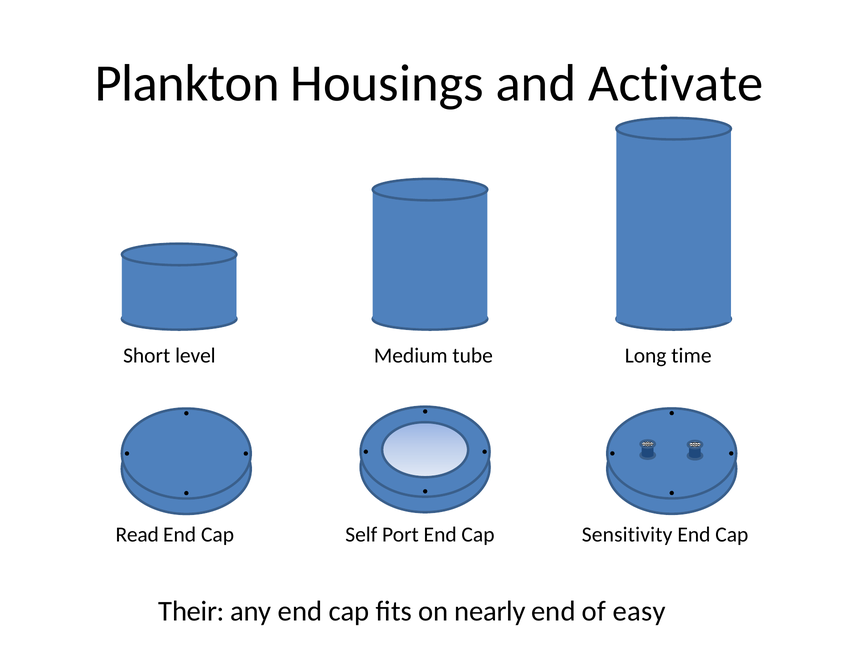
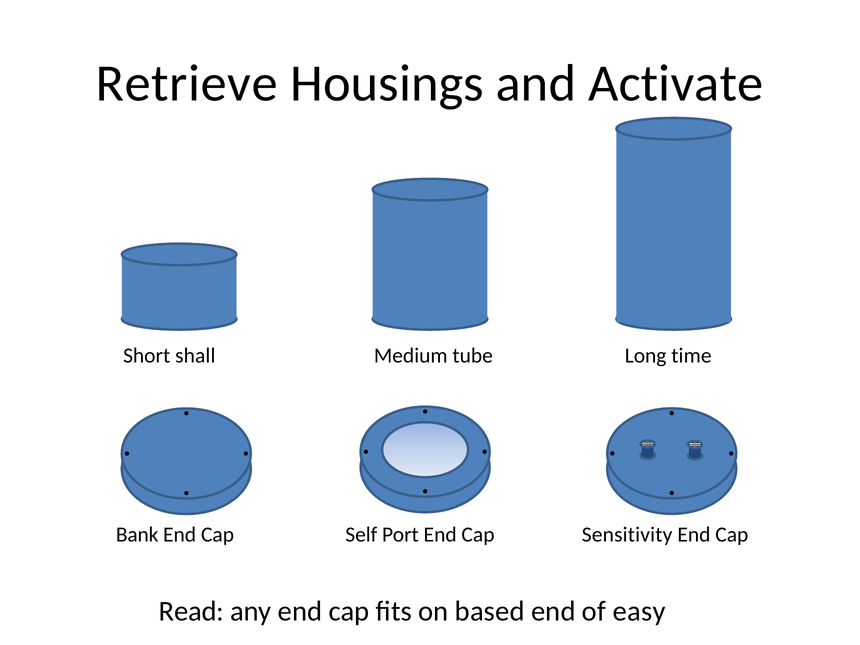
Plankton: Plankton -> Retrieve (187, 83)
level: level -> shall (195, 355)
Read: Read -> Bank (137, 535)
Their: Their -> Read (191, 611)
nearly: nearly -> based (490, 611)
